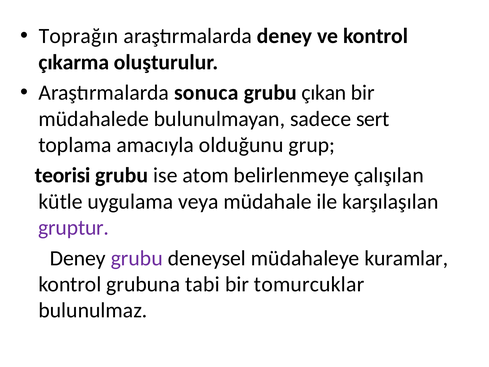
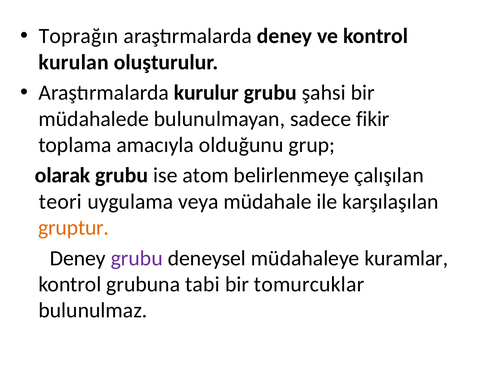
çıkarma: çıkarma -> kurulan (74, 62)
sonuca: sonuca -> kurulur (206, 93)
çıkan: çıkan -> şahsi (324, 93)
sert: sert -> fikir (373, 119)
teorisi: teorisi -> olarak (63, 175)
kütle: kütle -> teori (60, 201)
gruptur colour: purple -> orange (74, 228)
